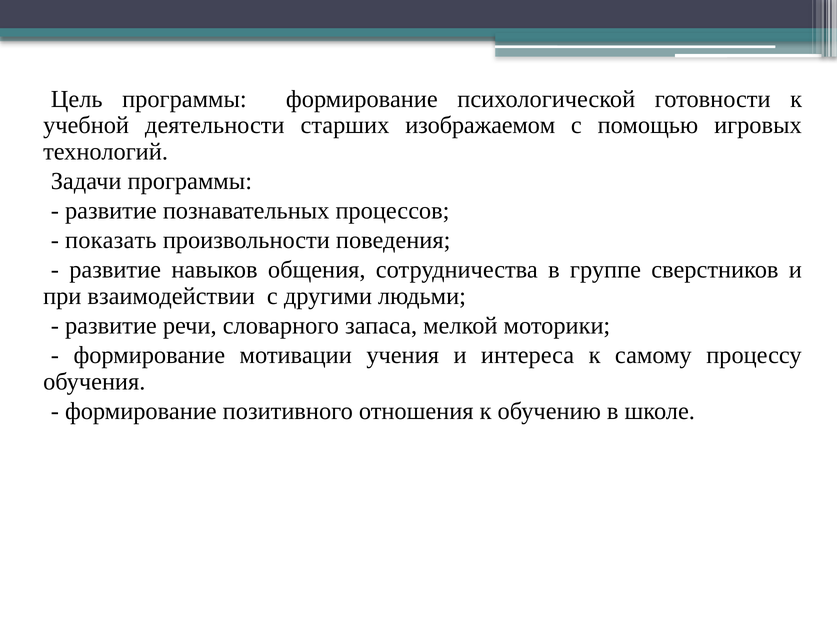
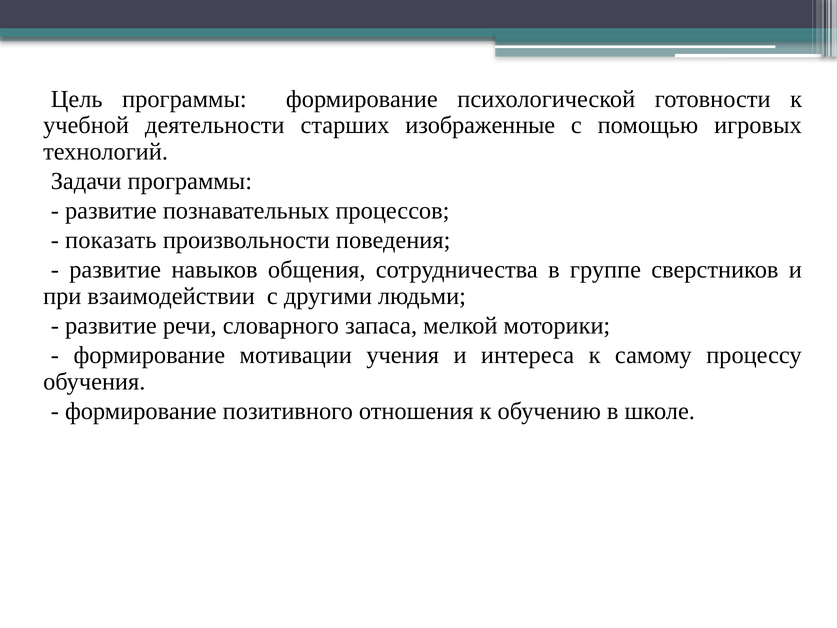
изображаемом: изображаемом -> изображенные (480, 125)
